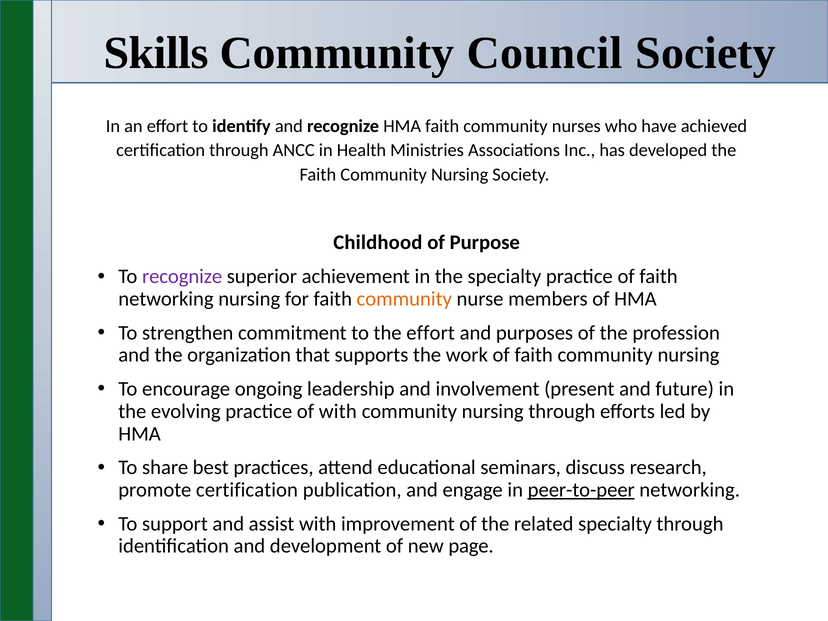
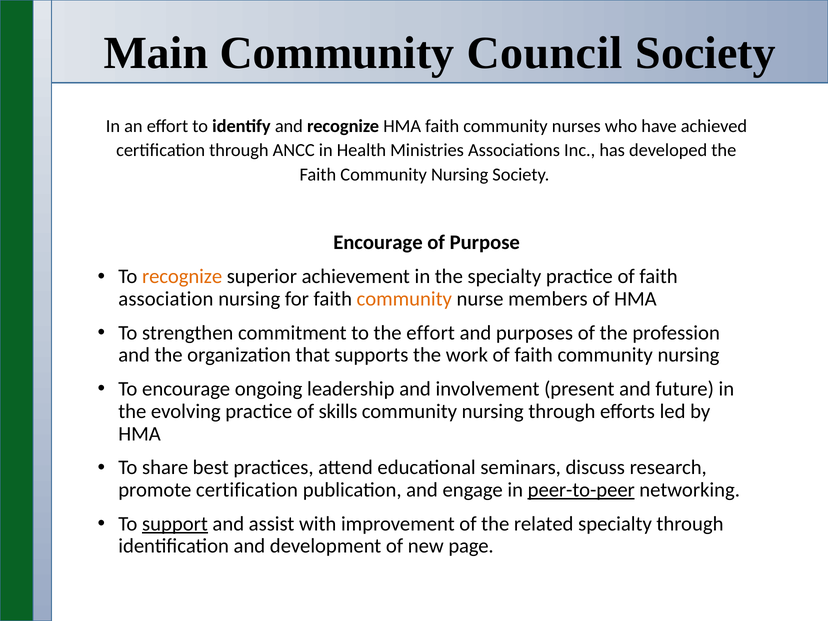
Skills: Skills -> Main (156, 53)
Childhood: Childhood -> Encourage (378, 243)
recognize colour: purple -> orange (182, 276)
networking: networking -> association (166, 299)
of with: with -> skills (338, 411)
support underline: none -> present (175, 524)
